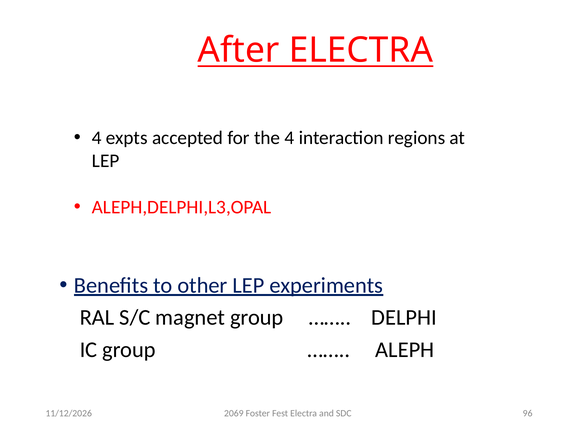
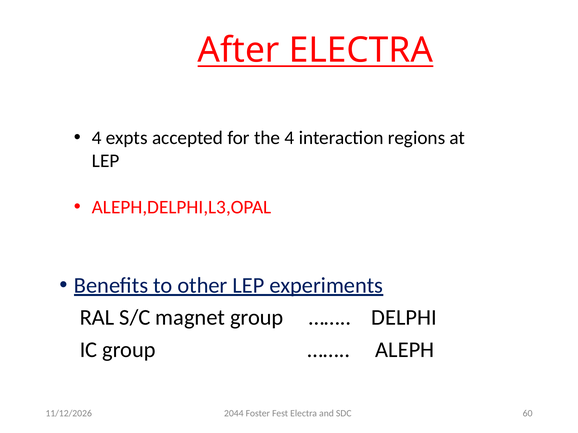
2069: 2069 -> 2044 (234, 414)
96: 96 -> 60 (528, 414)
